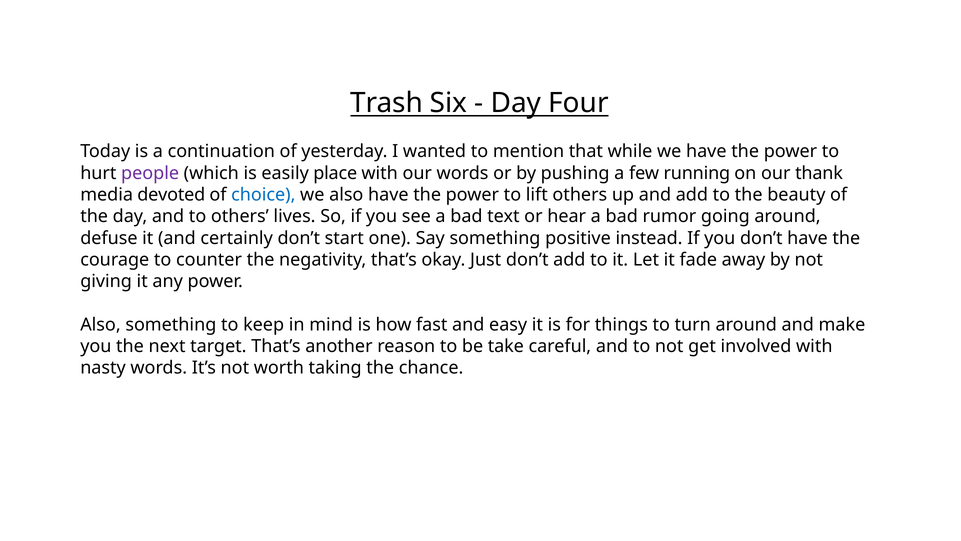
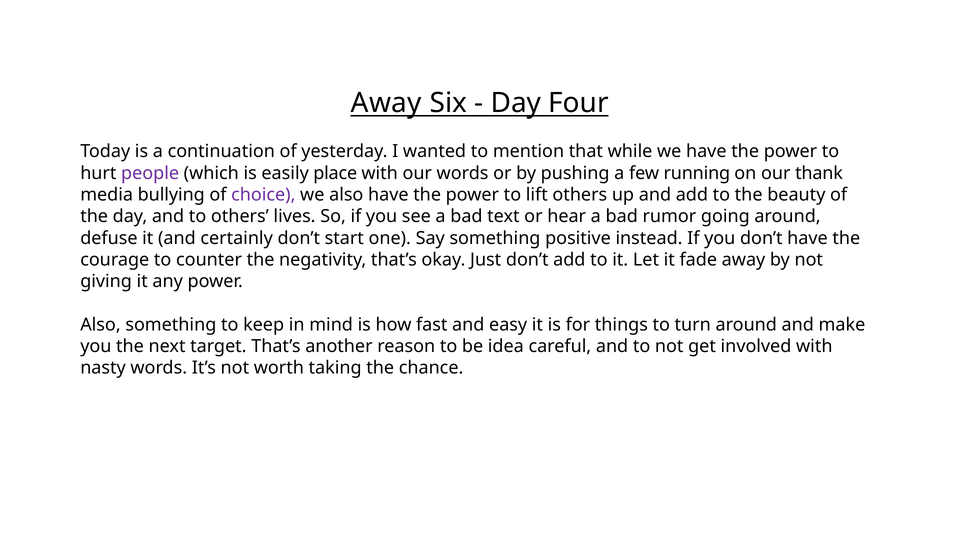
Trash: Trash -> Away (386, 103)
devoted: devoted -> bullying (171, 195)
choice colour: blue -> purple (263, 195)
take: take -> idea (506, 346)
